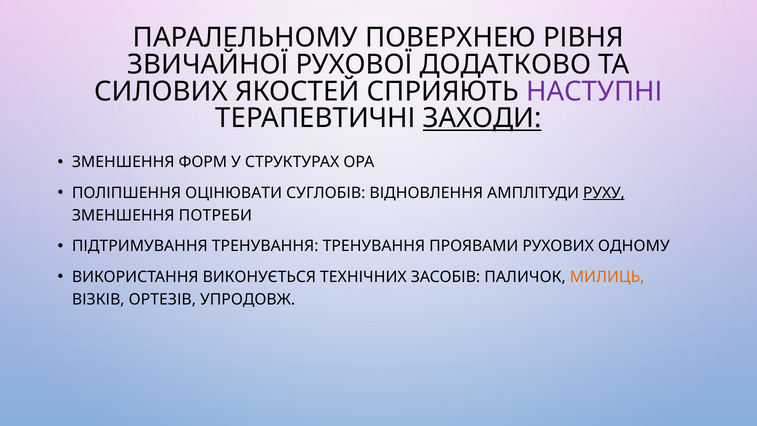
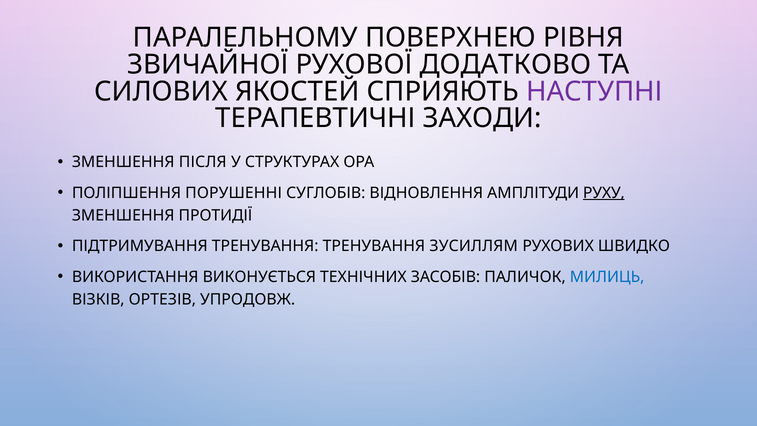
ЗАХОДИ underline: present -> none (482, 118)
ФОРМ: ФОРМ -> ПІСЛЯ (203, 162)
ОЦІНЮВАТИ: ОЦІНЮВАТИ -> ПОРУШЕННІ (234, 193)
ПОТРЕБИ: ПОТРЕБИ -> ПРОТИДІЇ (215, 215)
ПРОЯВАМИ: ПРОЯВАМИ -> ЗУСИЛЛЯМ (474, 246)
ОДНОМУ: ОДНОМУ -> ШВИДКО (634, 246)
МИЛИЦЬ colour: orange -> blue (607, 277)
